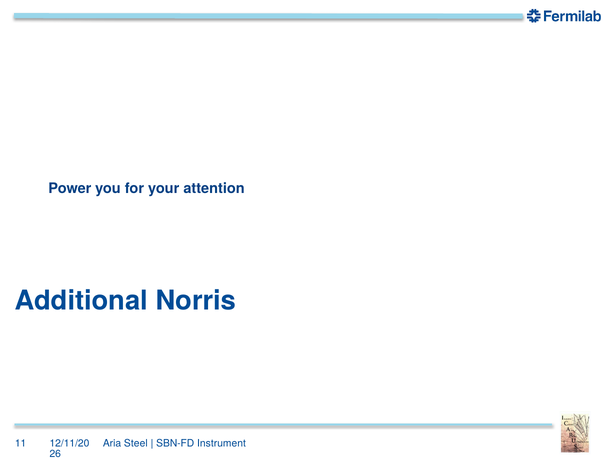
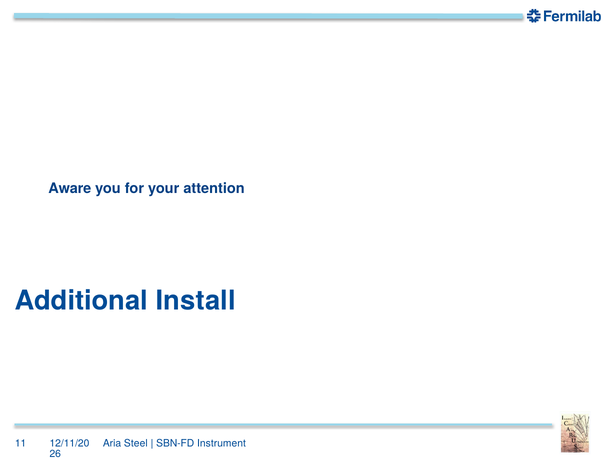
Power: Power -> Aware (70, 189)
Norris: Norris -> Install (196, 301)
